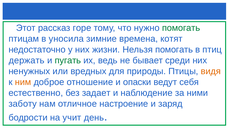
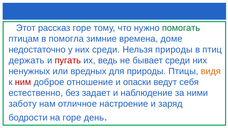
уносила: уносила -> помогла (66, 39)
котят: котят -> доме (171, 39)
них жизни: жизни -> среди (106, 50)
Нельзя помогать: помогать -> природы (174, 50)
пугать colour: green -> red (68, 61)
ним colour: orange -> red (23, 82)
на учит: учит -> горе (72, 118)
